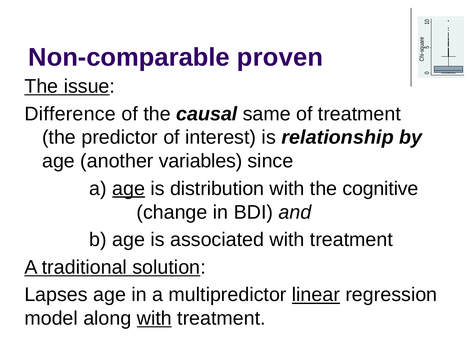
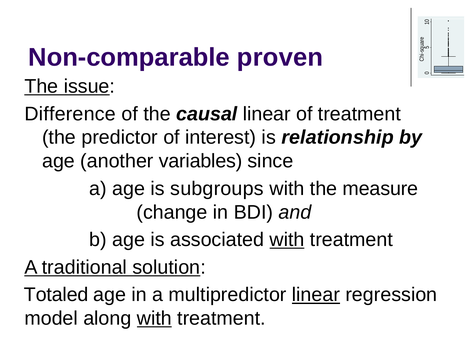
causal same: same -> linear (267, 114)
age underline: present -> none (129, 189)
distribution: distribution -> subgroups (217, 189)
cognitive: cognitive -> measure (380, 189)
with underline: none -> present (287, 240)
Lapses: Lapses -> Totaled (56, 295)
